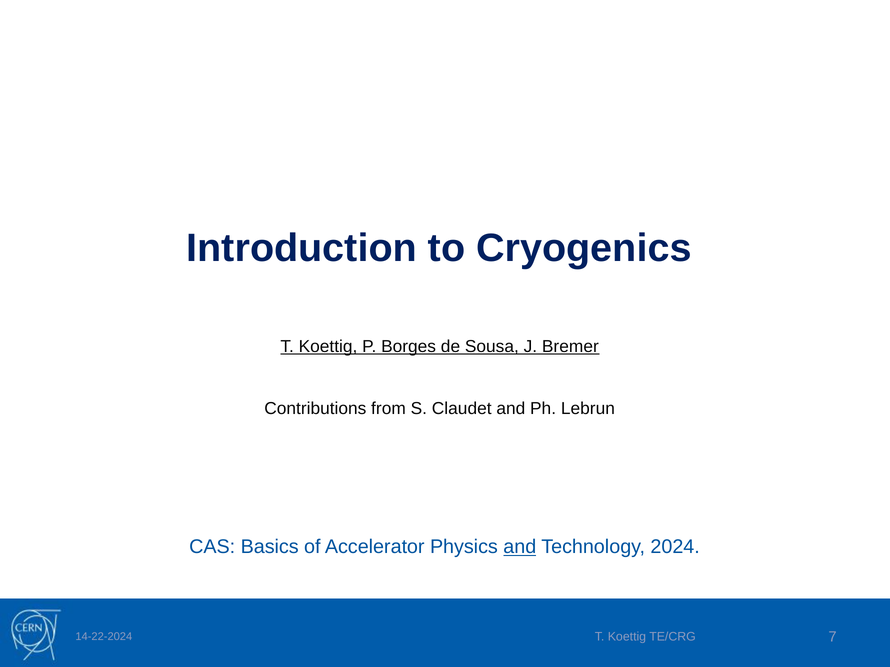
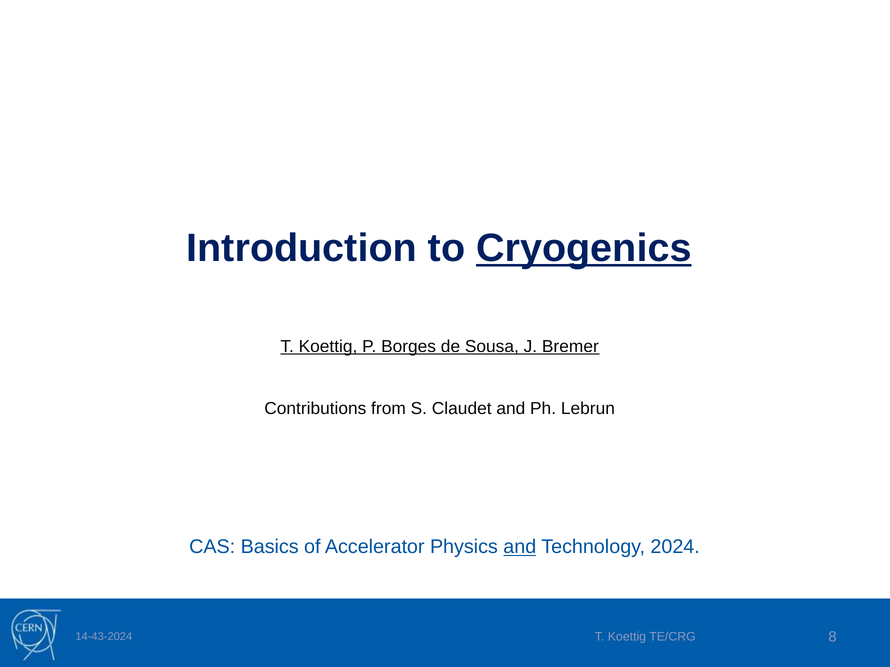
Cryogenics underline: none -> present (584, 249)
7: 7 -> 8 (833, 637)
14-22-2024: 14-22-2024 -> 14-43-2024 (104, 637)
